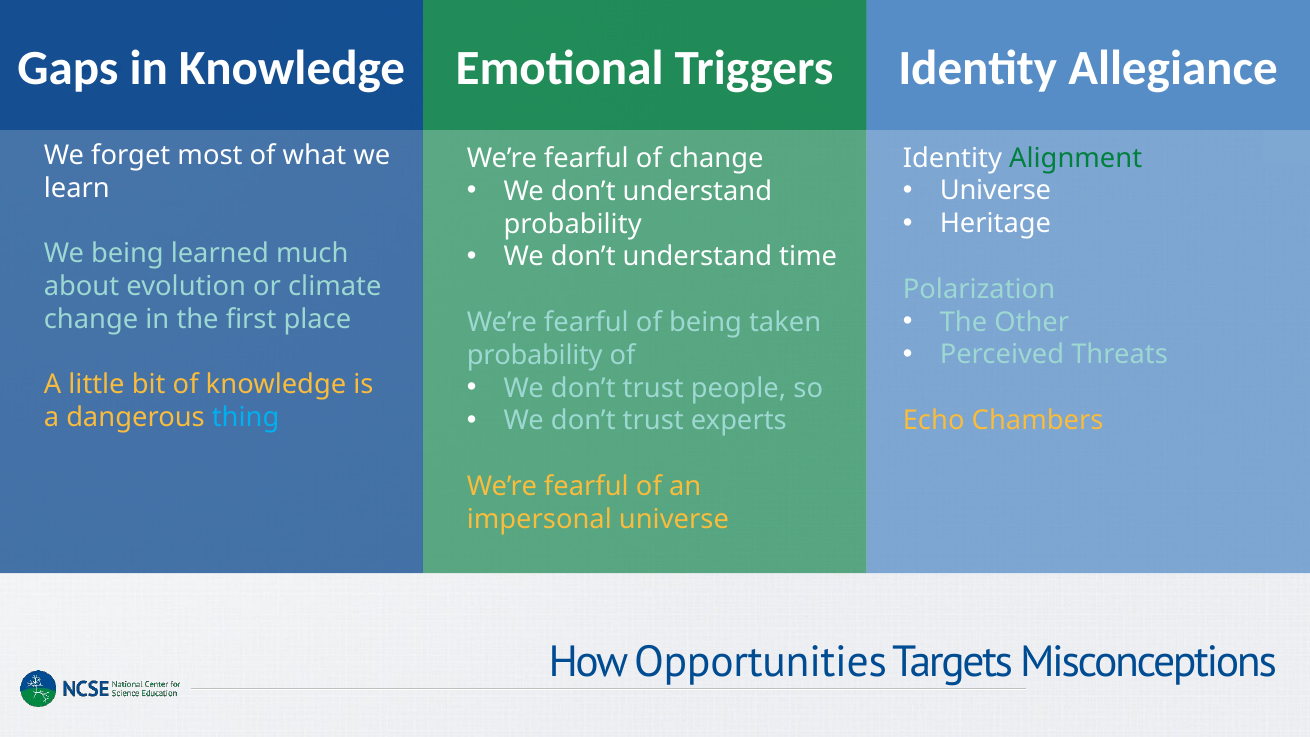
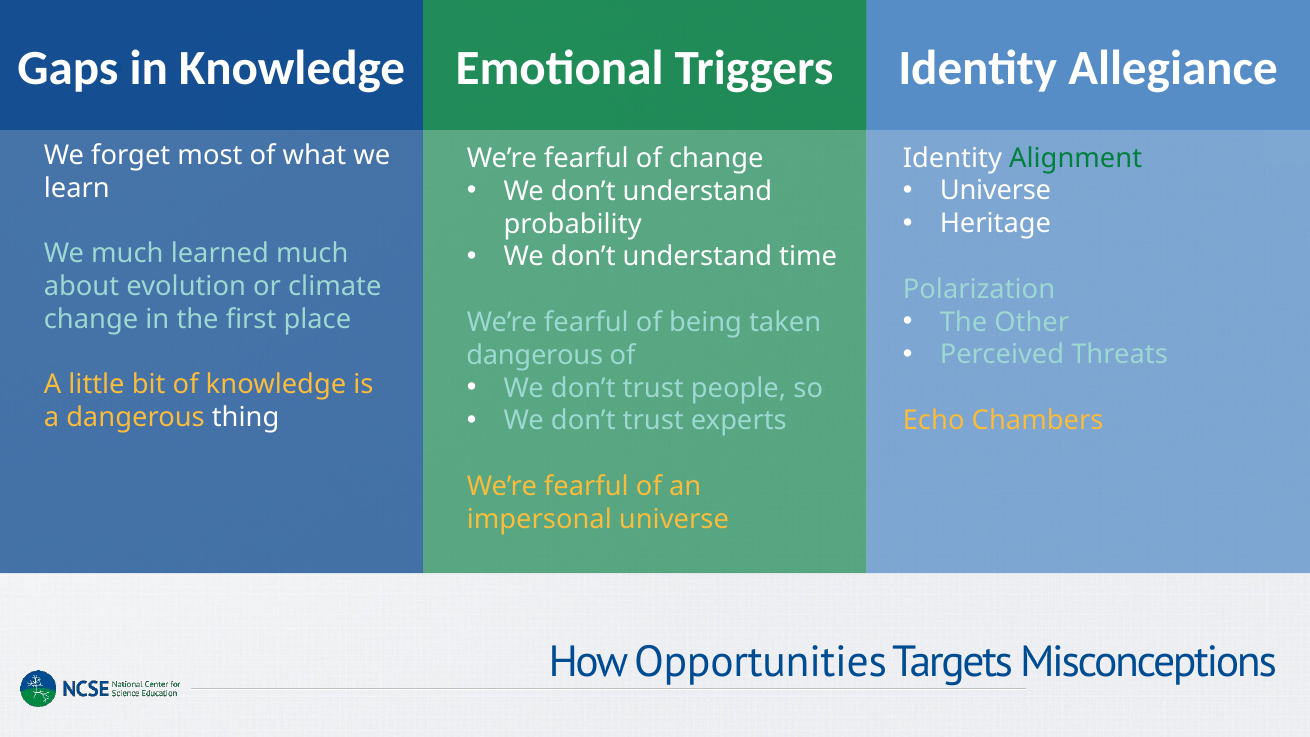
We being: being -> much (127, 254)
probability: probability -> dangerous (535, 355)
thing colour: light blue -> white (246, 418)
